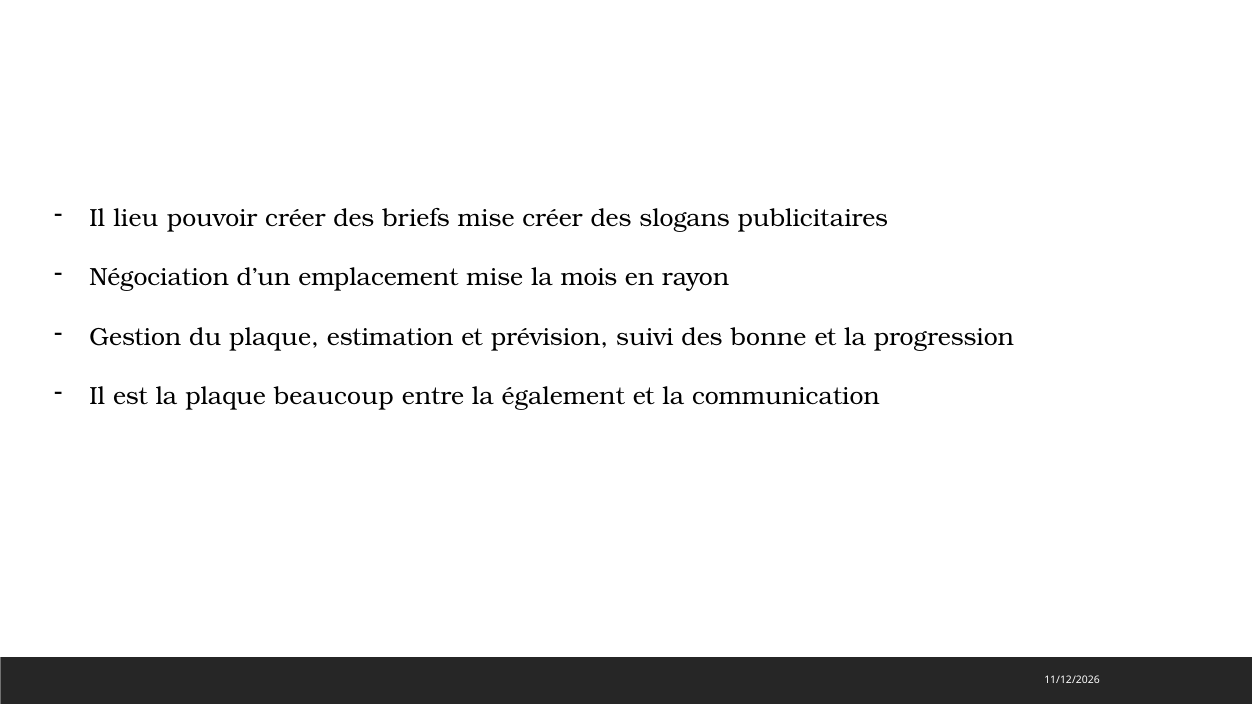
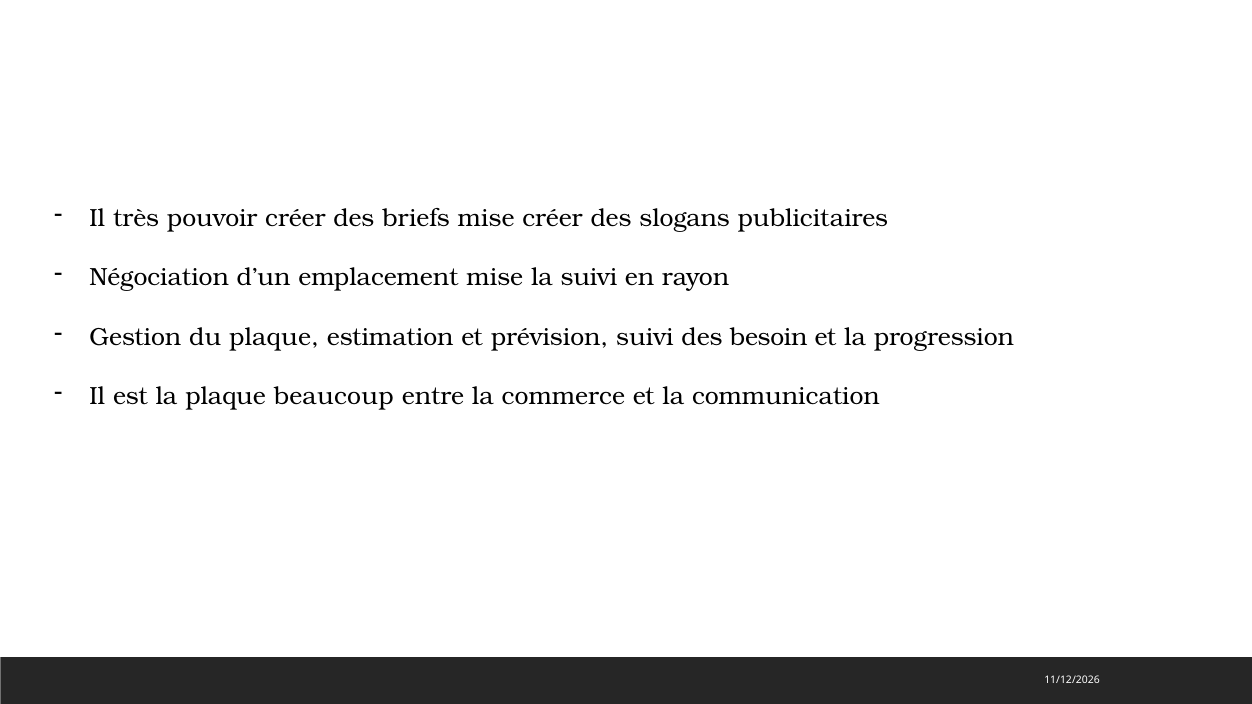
lieu: lieu -> très (136, 218)
la mois: mois -> suivi (589, 278)
bonne: bonne -> besoin (769, 337)
également: également -> commerce (563, 397)
